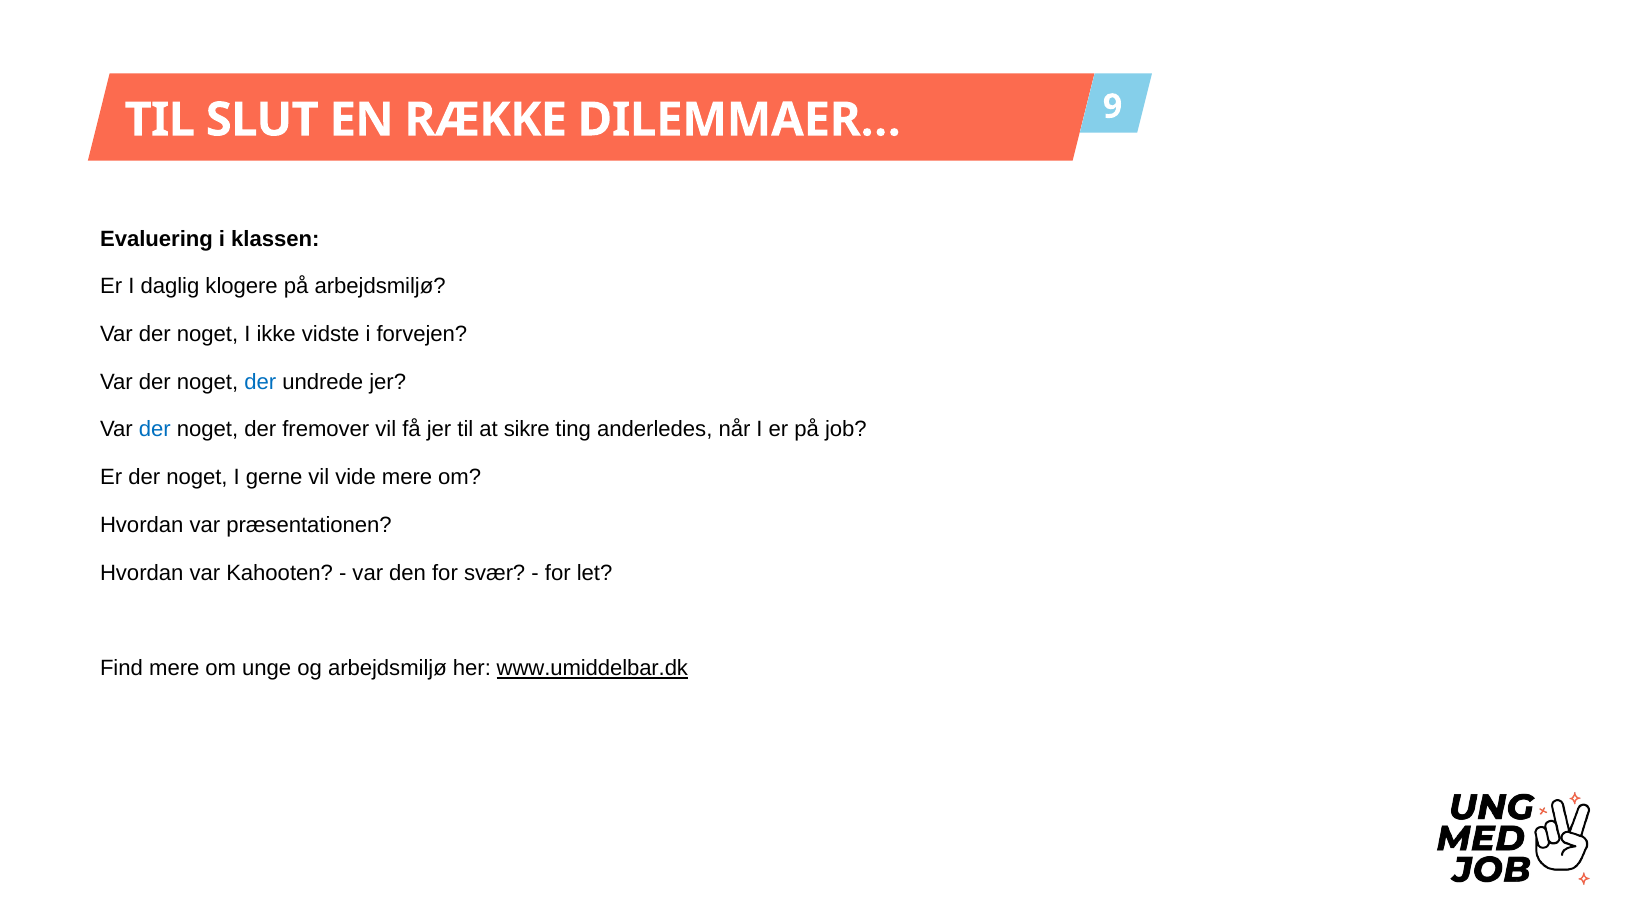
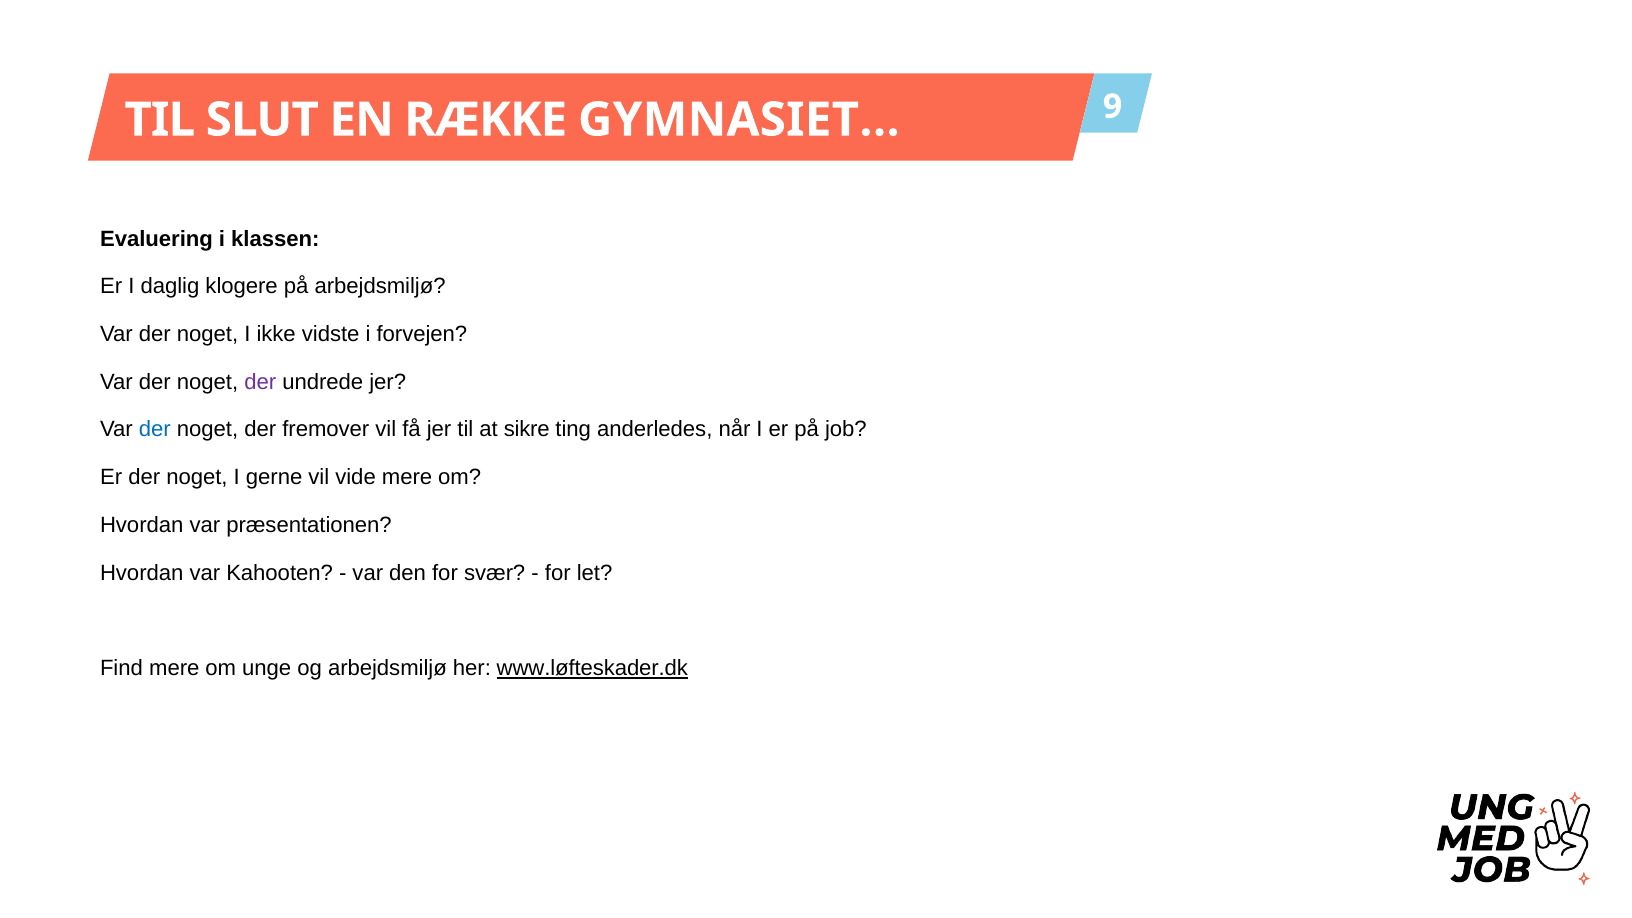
DILEMMAER…: DILEMMAER… -> GYMNASIET… (739, 120)
der colour: blue -> purple (260, 382)
www.umiddelbar.dk: www.umiddelbar.dk -> www.løfteskader.dk (592, 668)
